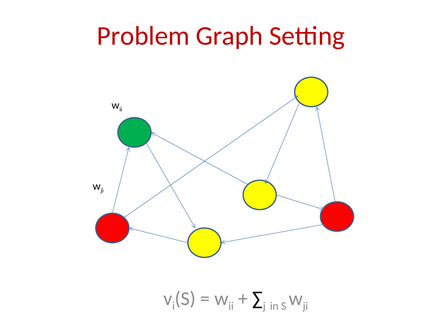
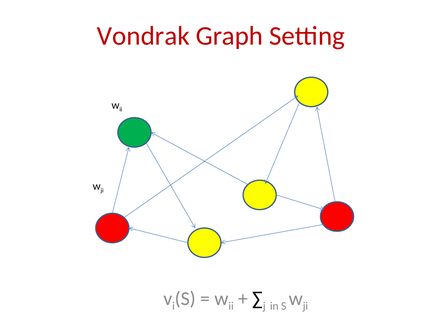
Problem: Problem -> Vondrak (143, 36)
